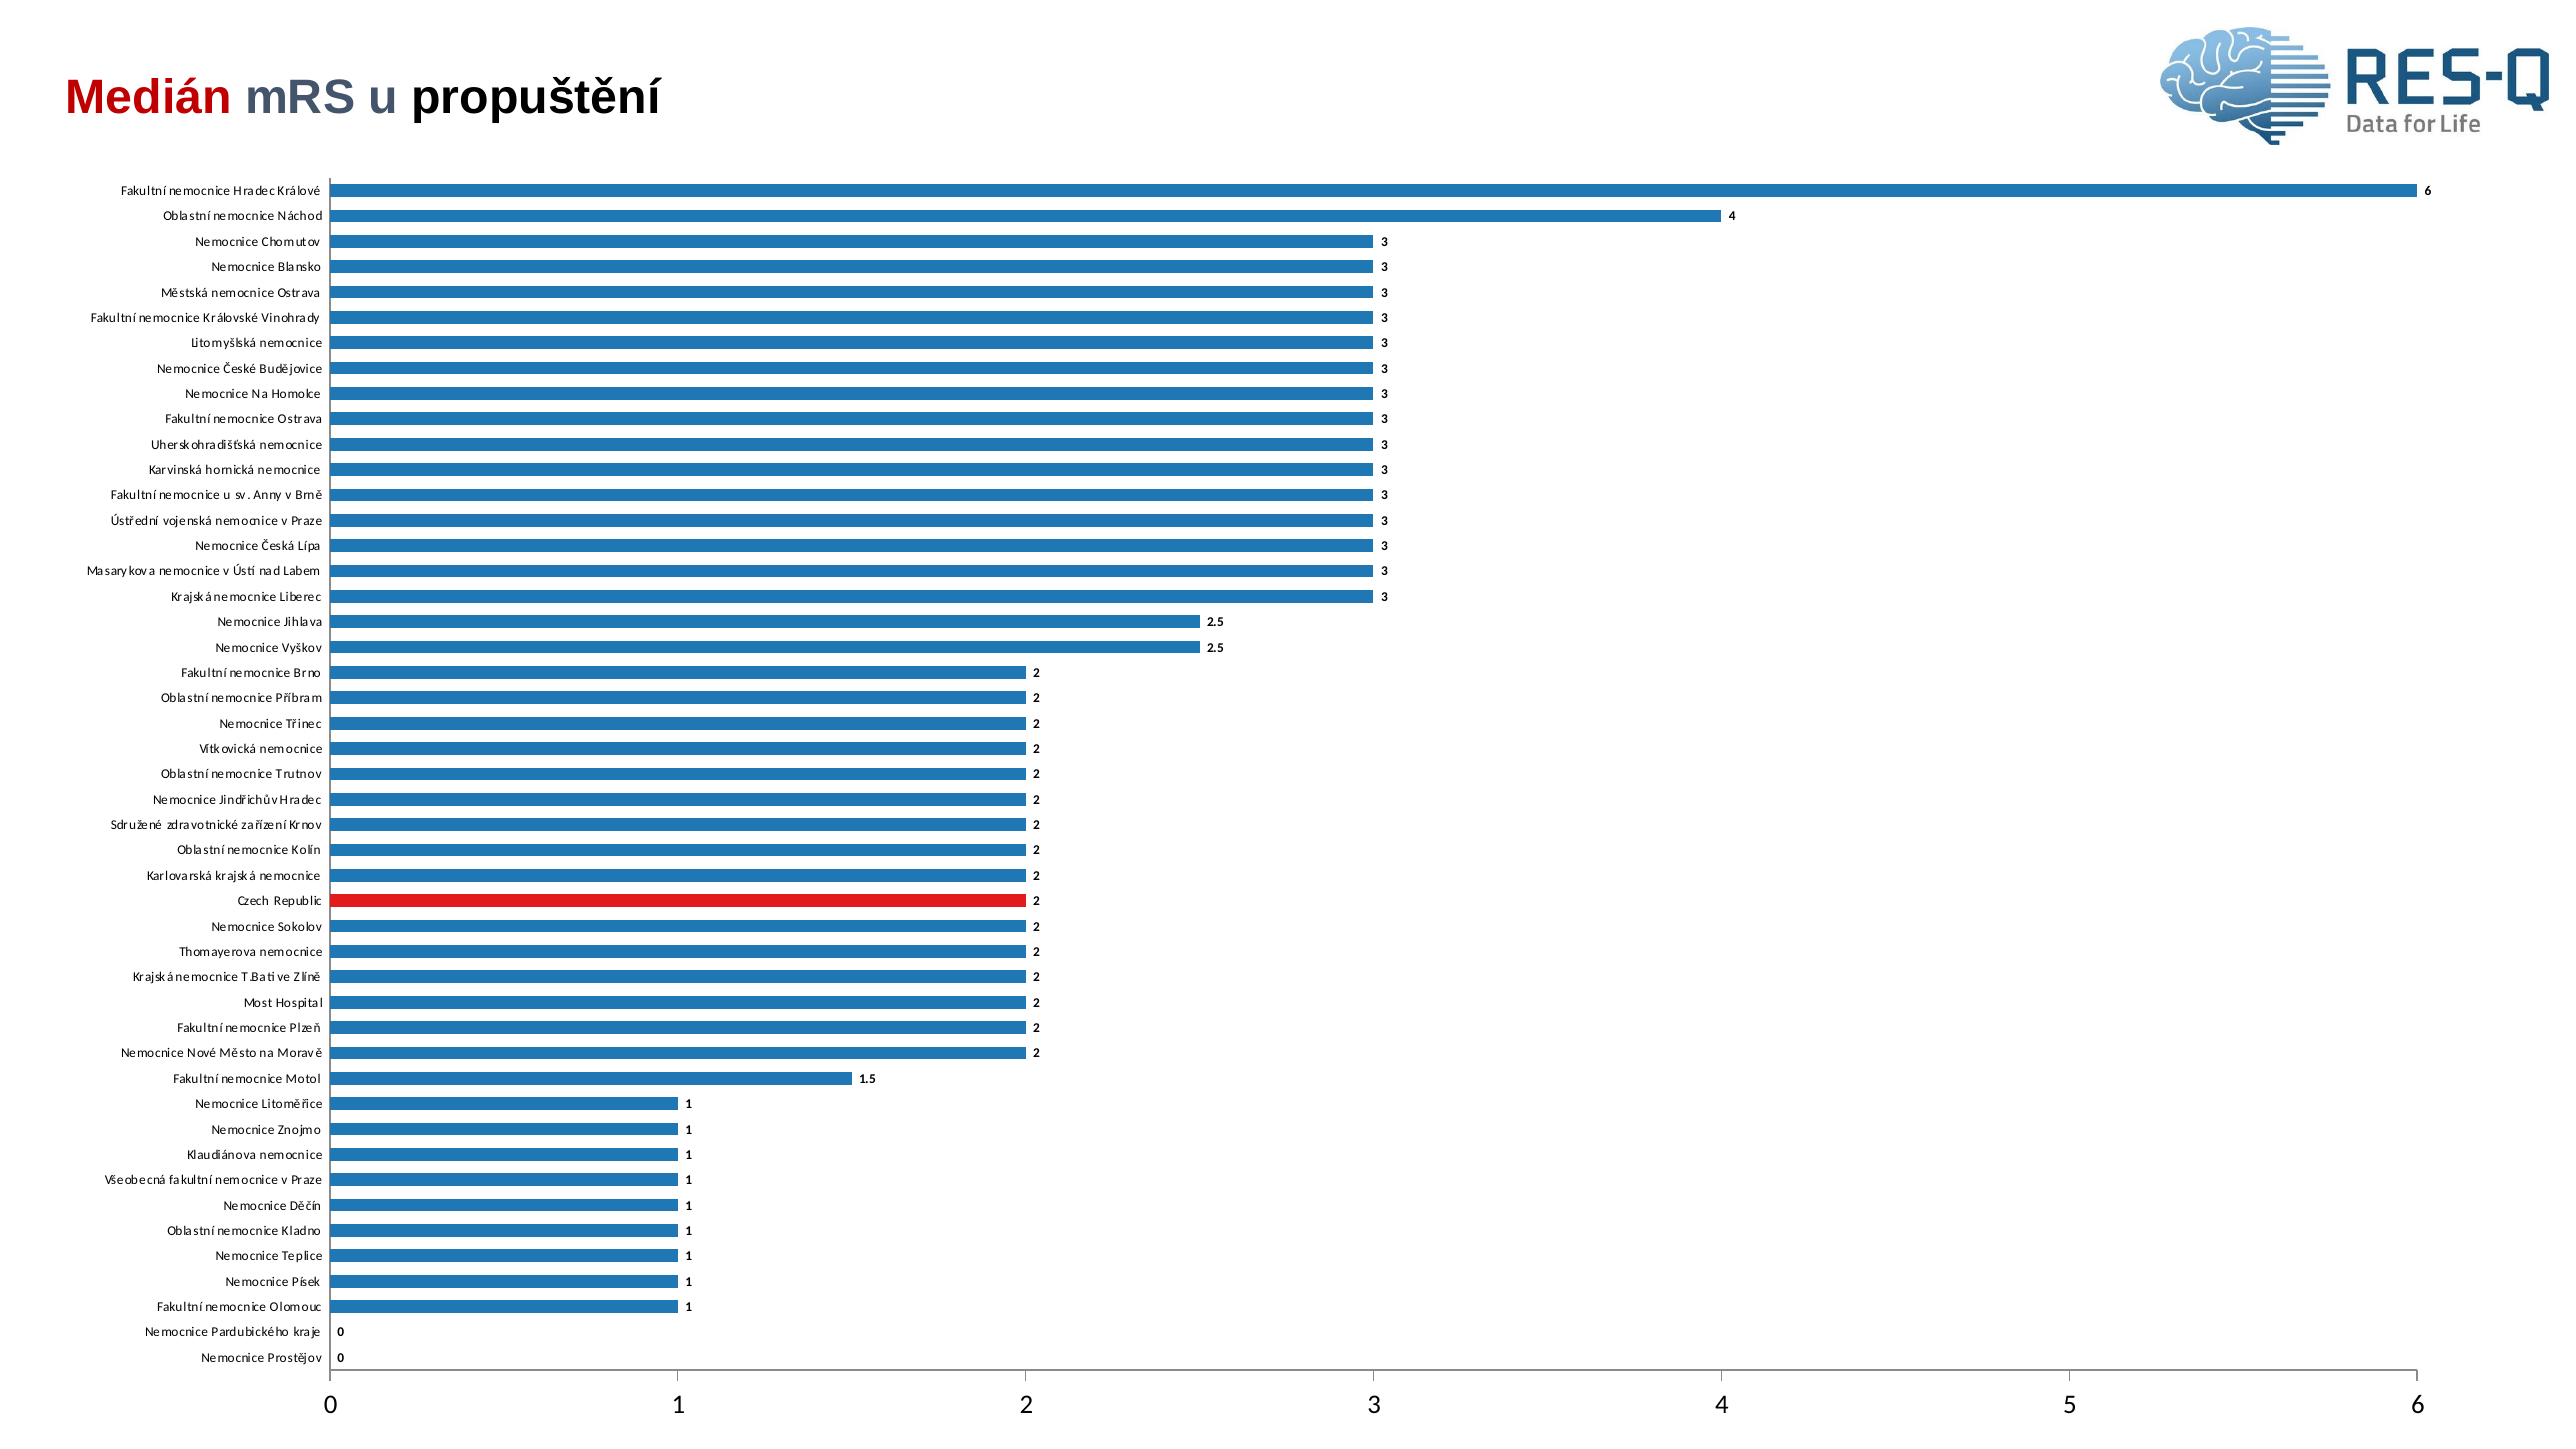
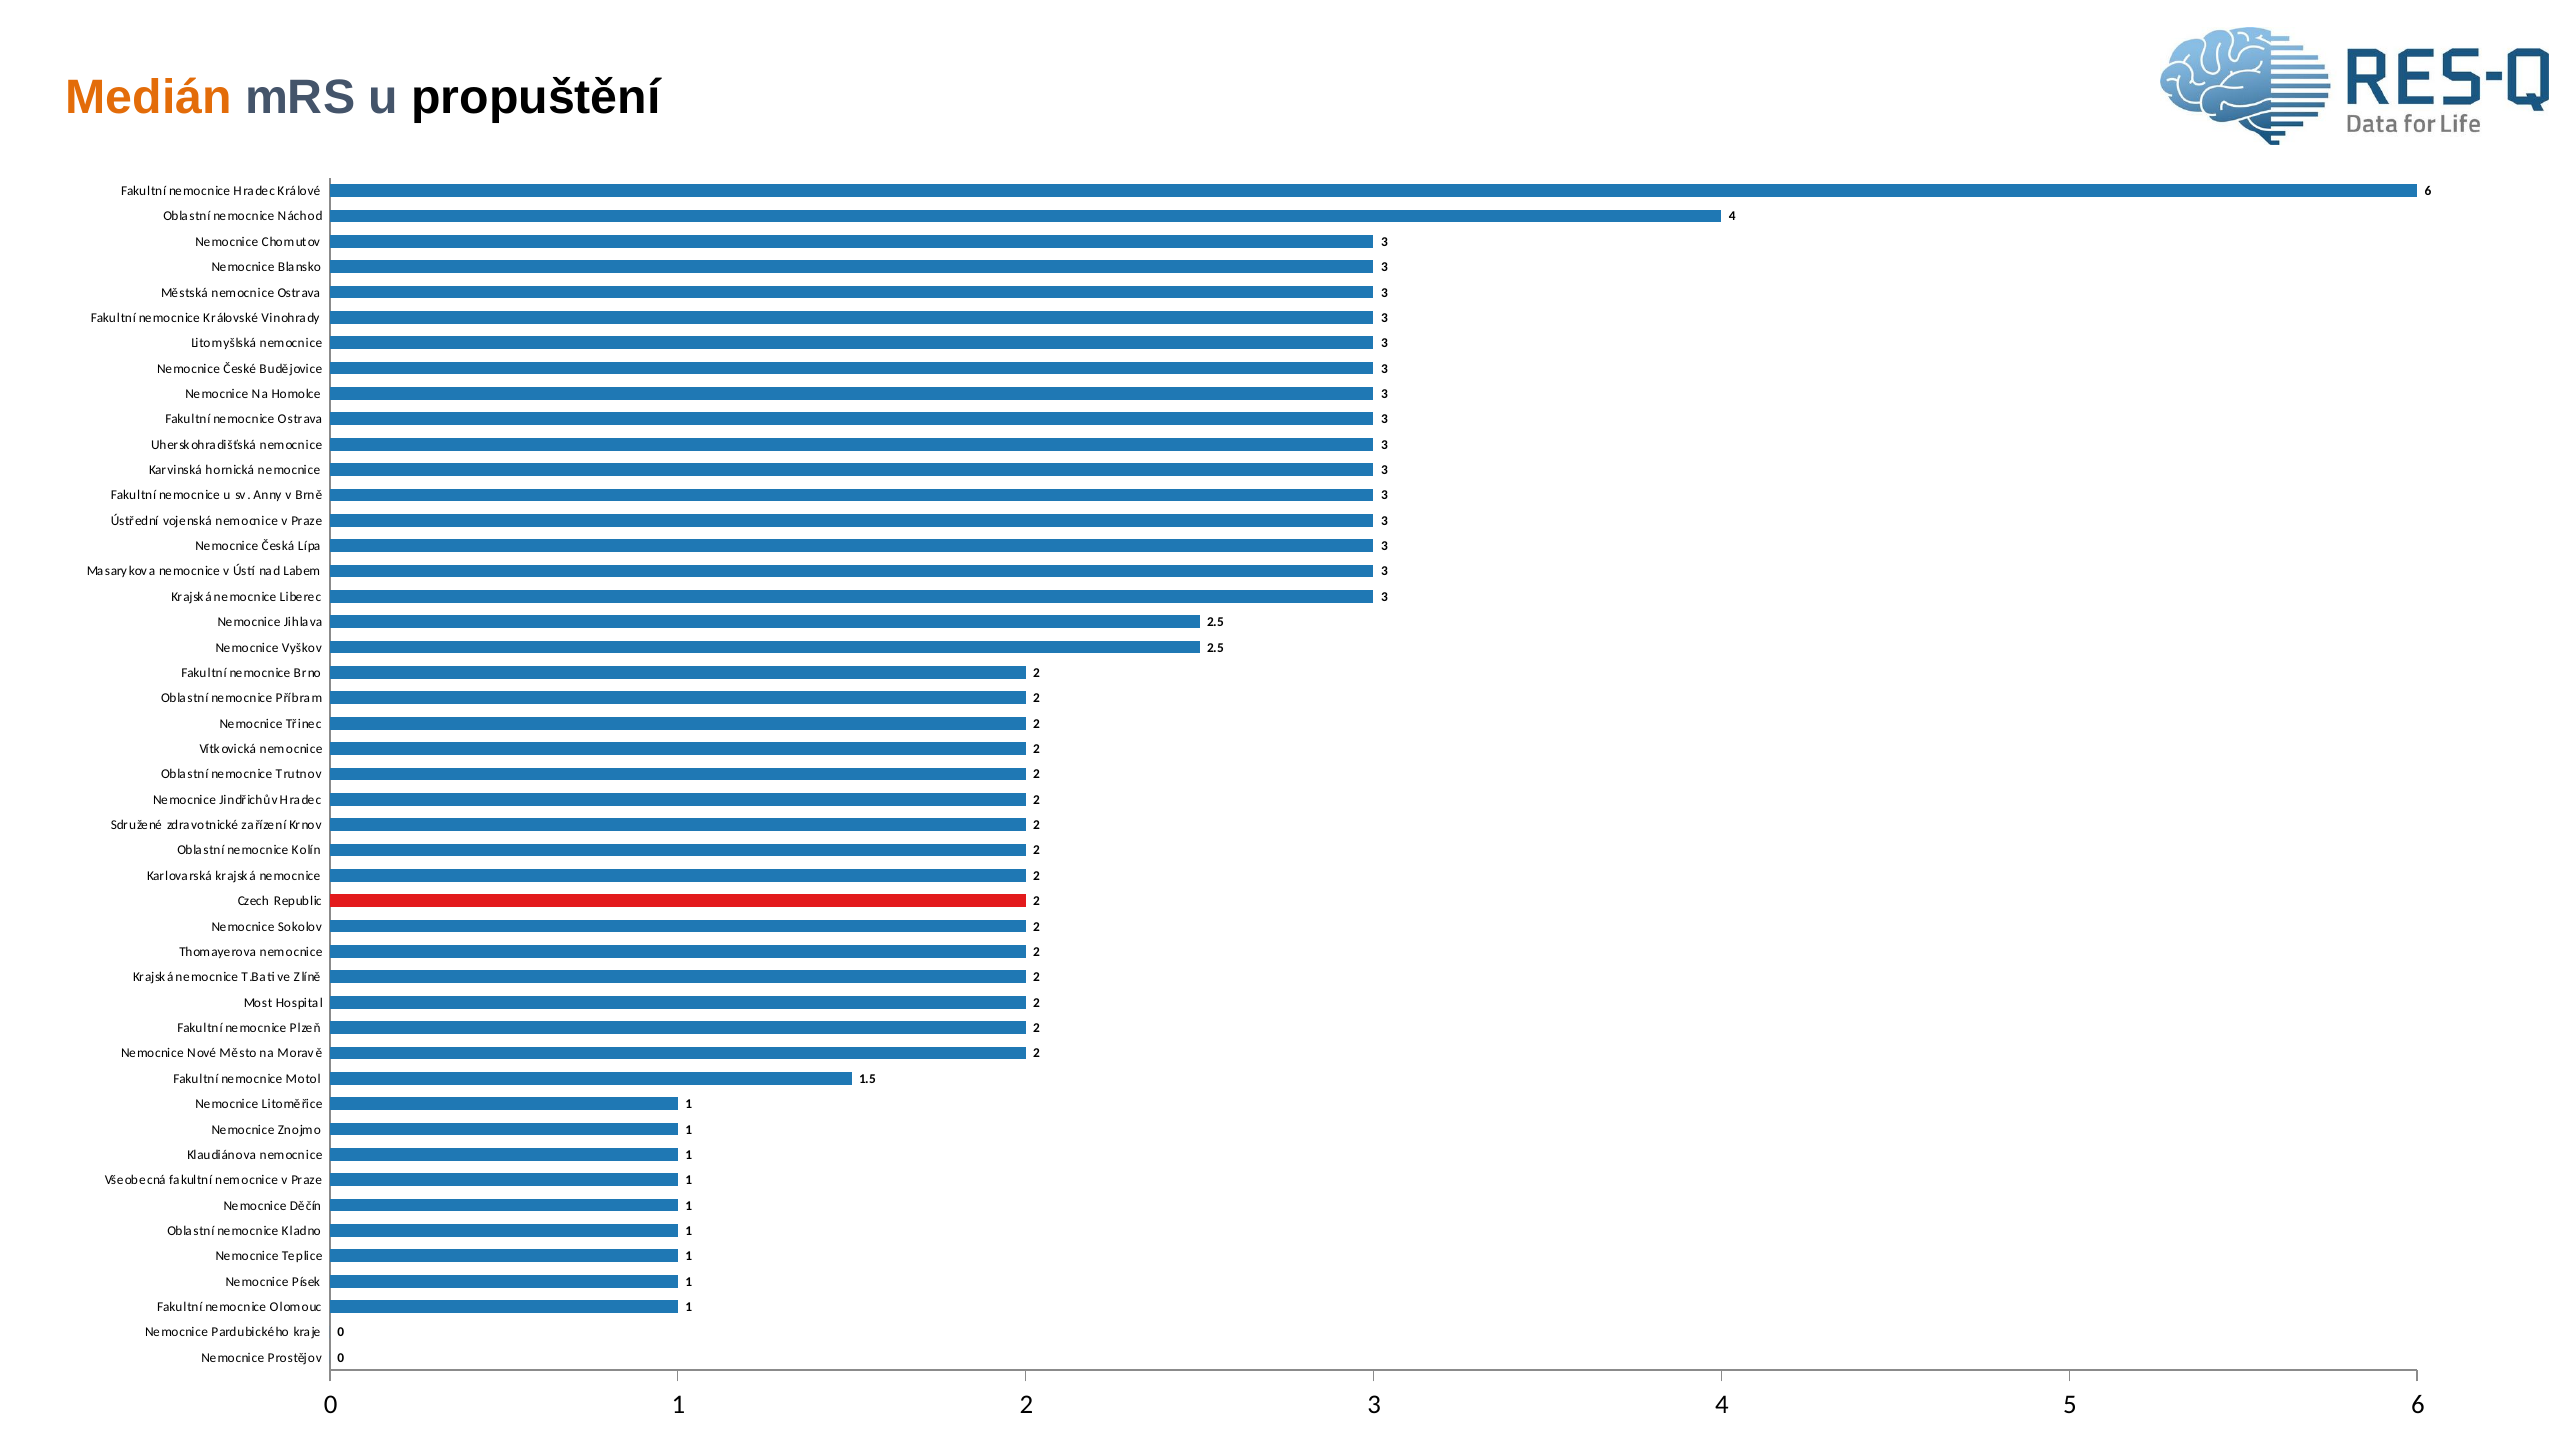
Medián colour: red -> orange (149, 98)
